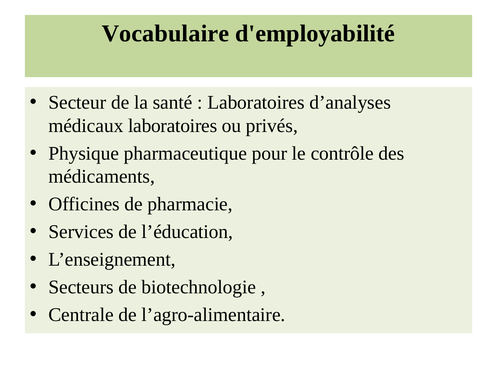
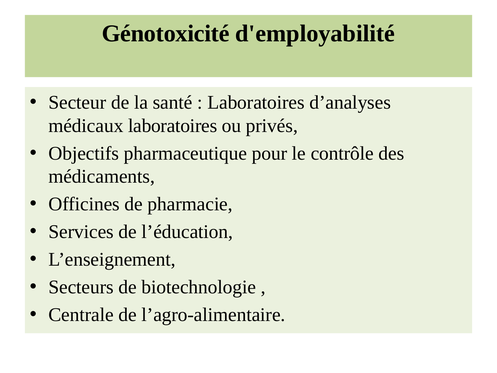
Vocabulaire: Vocabulaire -> Génotoxicité (166, 34)
Physique: Physique -> Objectifs (84, 153)
